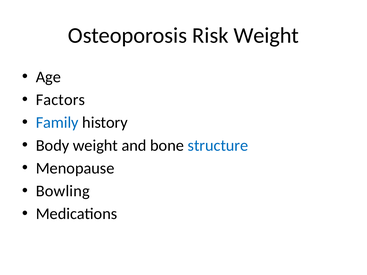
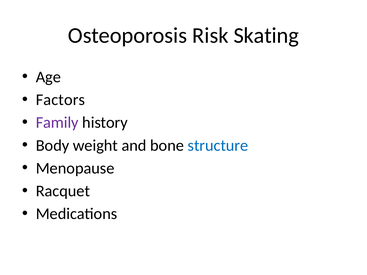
Risk Weight: Weight -> Skating (266, 36)
Family colour: blue -> purple (57, 123)
Bowling: Bowling -> Racquet (63, 191)
